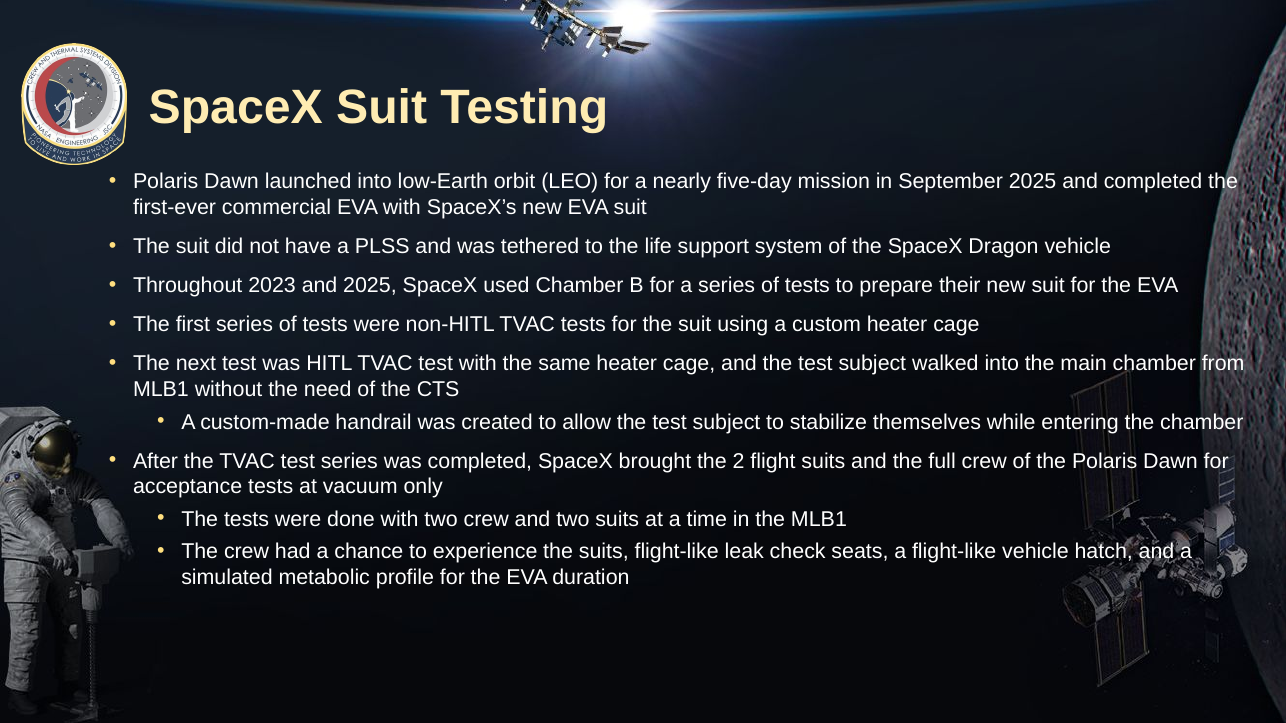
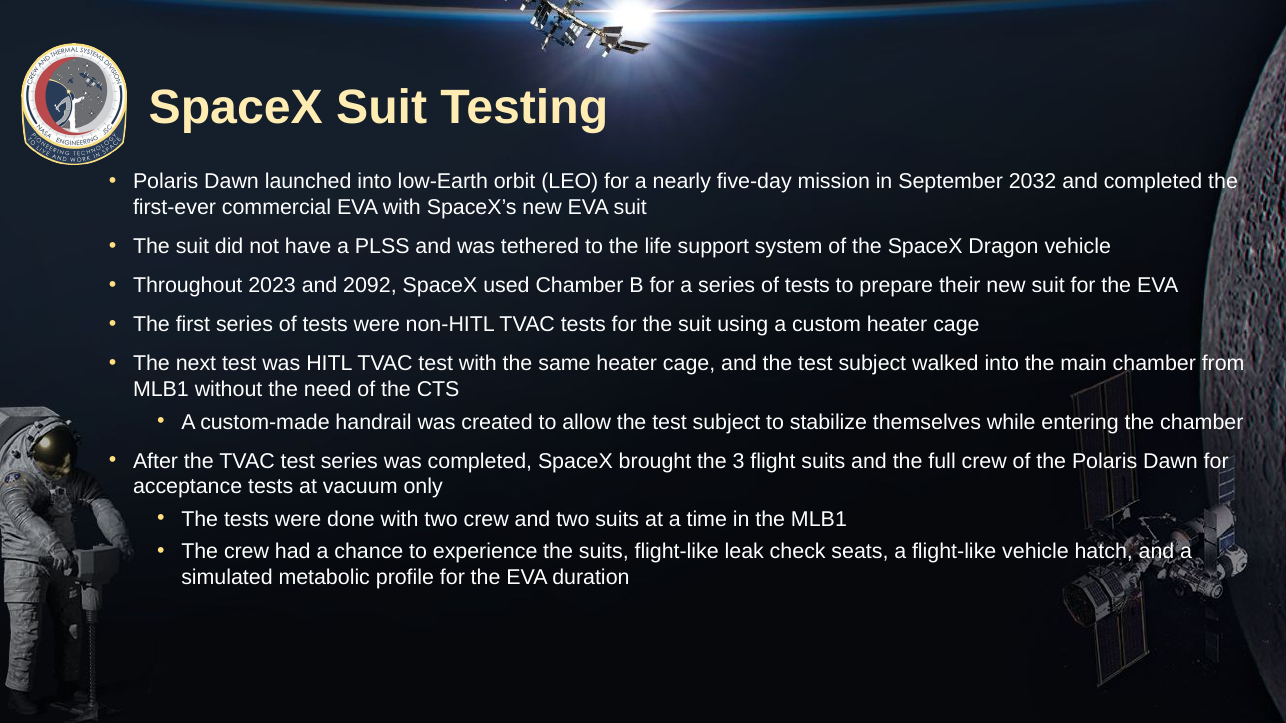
September 2025: 2025 -> 2032 (1033, 182)
and 2025: 2025 -> 2092 (370, 286)
2: 2 -> 3 (739, 461)
